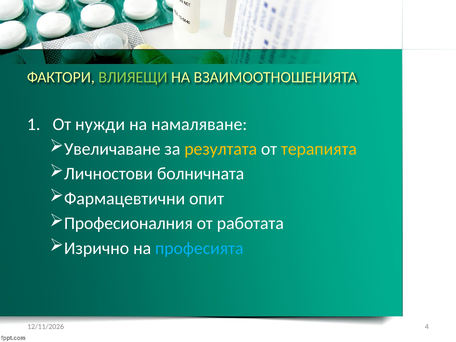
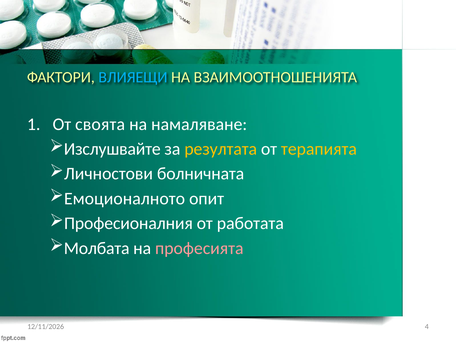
ВЛИЯЕЩИ colour: light green -> light blue (133, 77)
нужди: нужди -> своята (100, 124)
Увеличаване: Увеличаване -> Изслушвайте (112, 149)
Фармацевтични: Фармацевтични -> Емоционалното (125, 199)
Изрично: Изрично -> Молбата (97, 248)
професията colour: light blue -> pink (199, 248)
